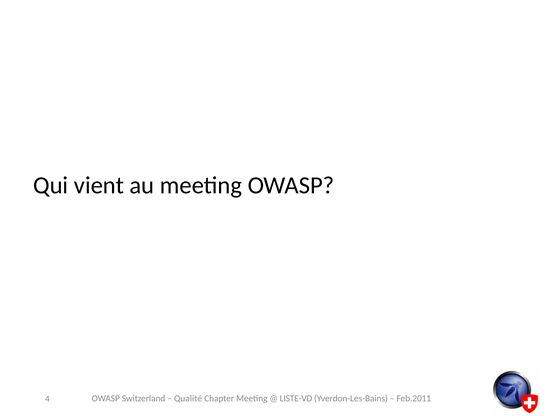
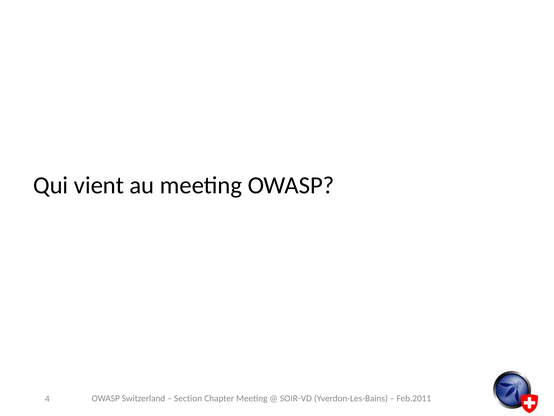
Qualité: Qualité -> Section (188, 398)
LISTE-VD: LISTE-VD -> SOIR-VD (296, 398)
